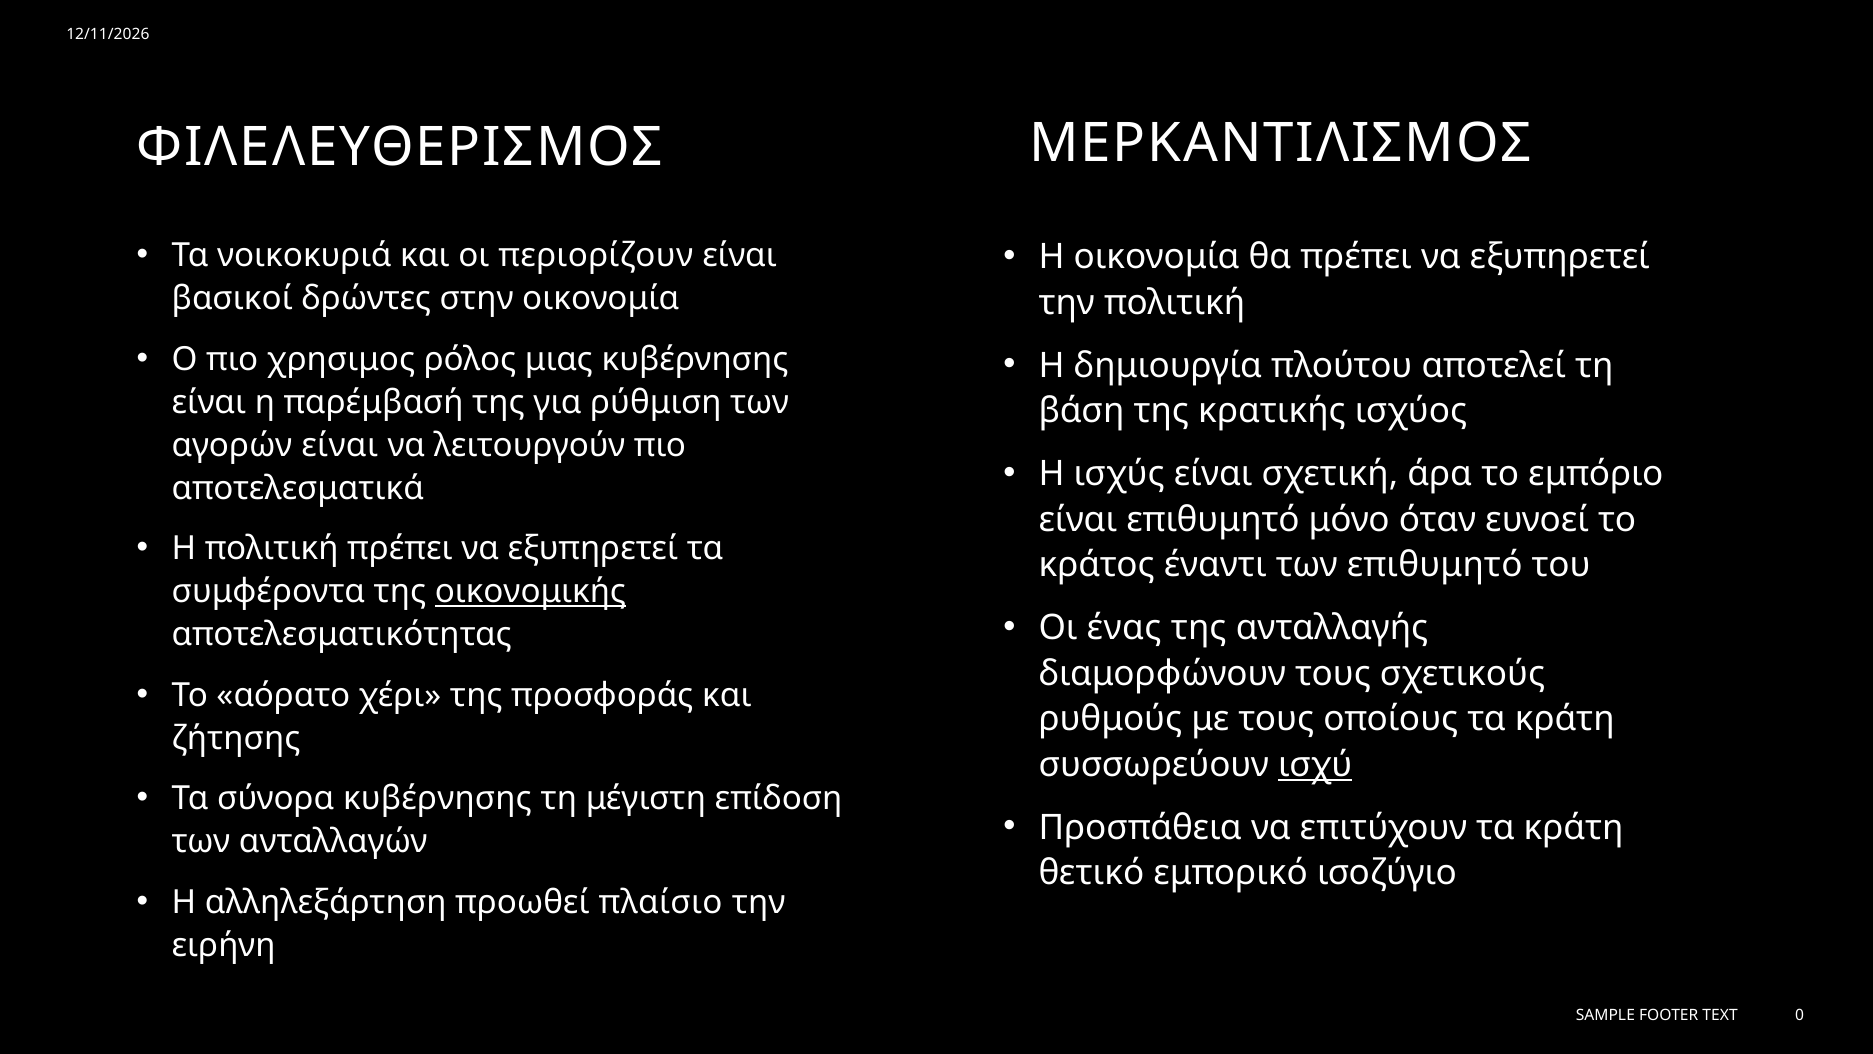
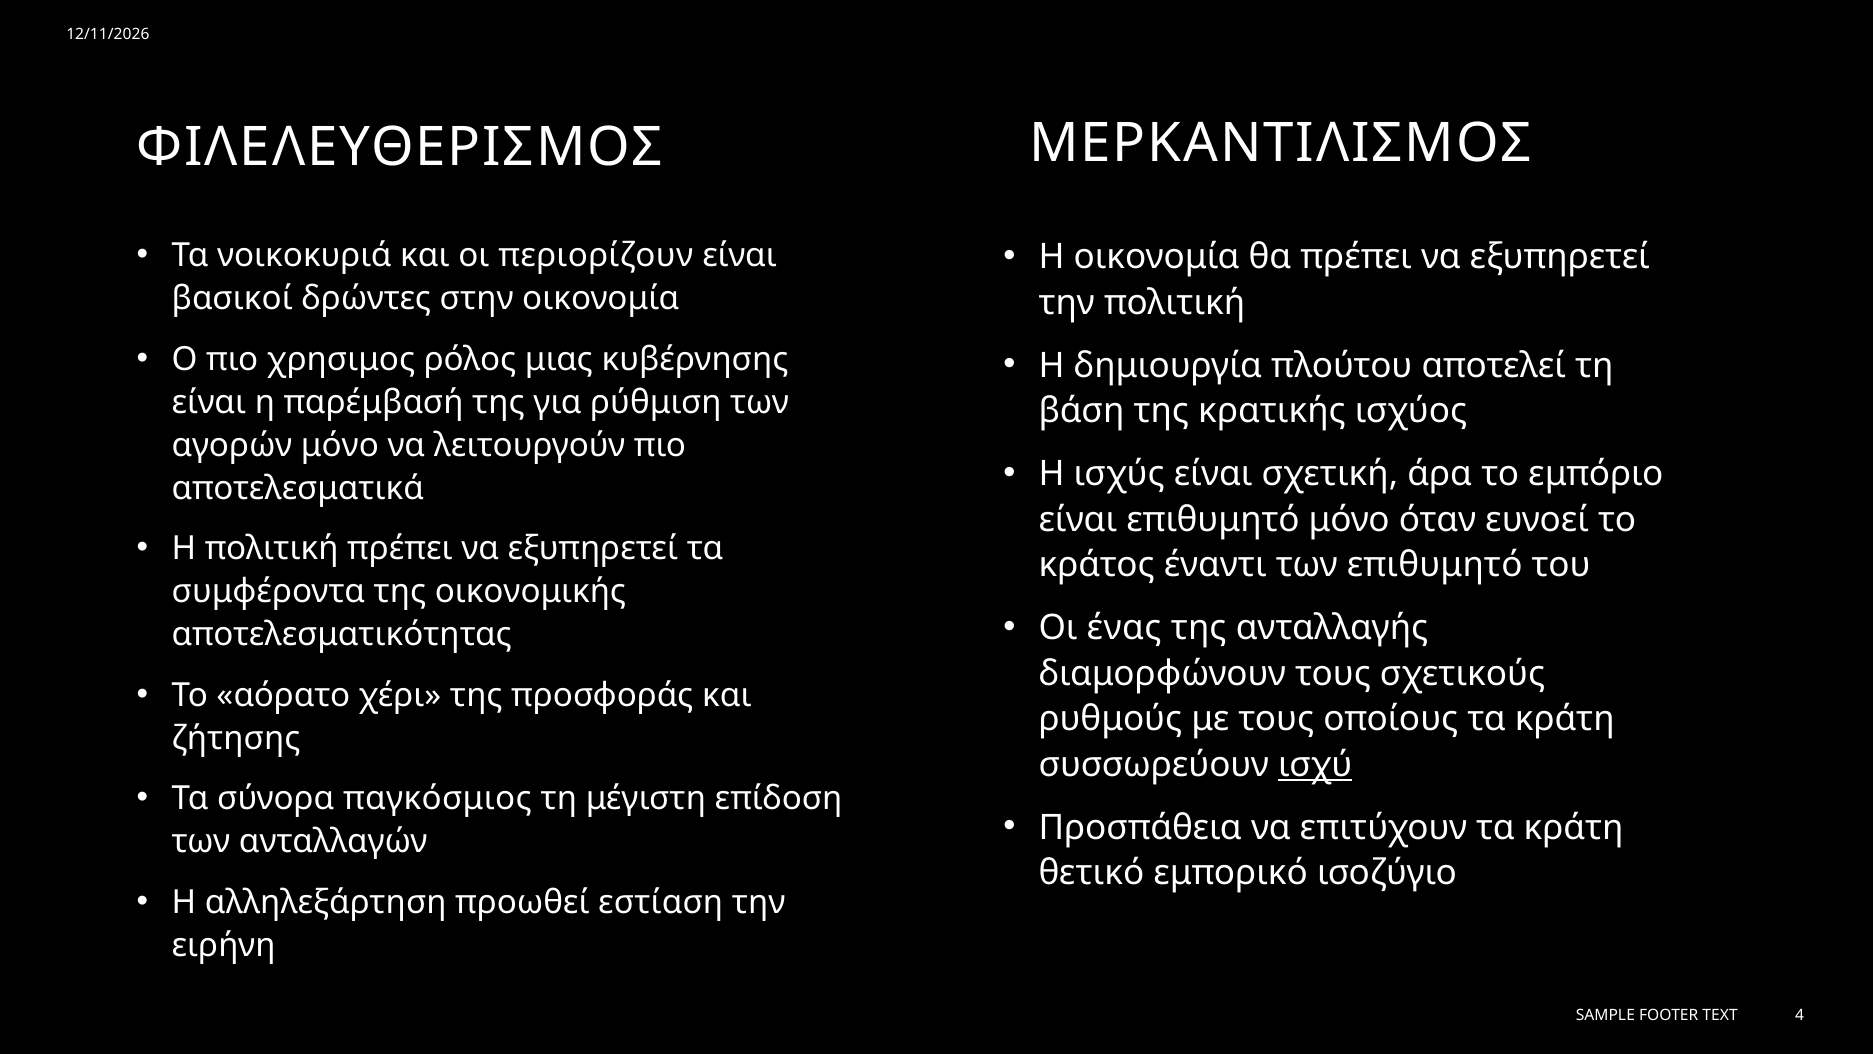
αγορών είναι: είναι -> μόνο (340, 445)
οικονομικής underline: present -> none (530, 591)
σύνορα κυβέρνησης: κυβέρνησης -> παγκόσμιος (437, 798)
πλαίσιο: πλαίσιο -> εστίαση (661, 902)
0: 0 -> 4 (1799, 1015)
